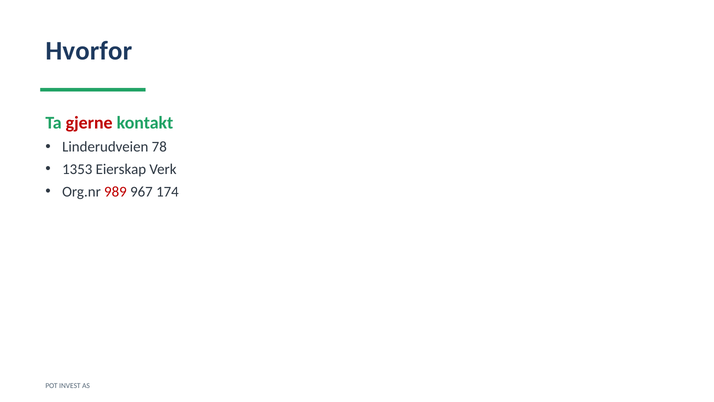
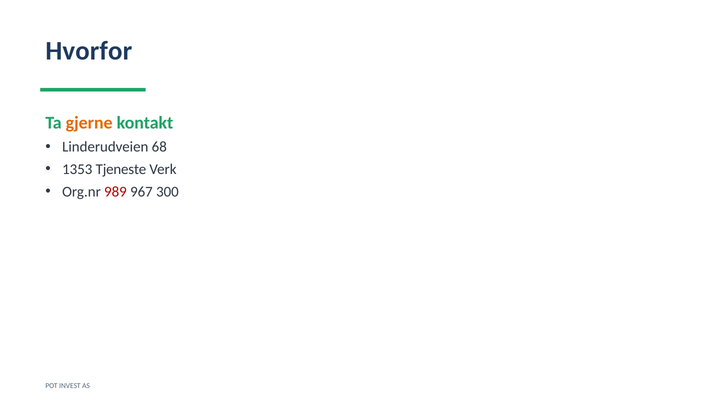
gjerne colour: red -> orange (89, 123)
78: 78 -> 68 (159, 147)
Eierskap: Eierskap -> Tjeneste (121, 169)
174: 174 -> 300 (167, 191)
